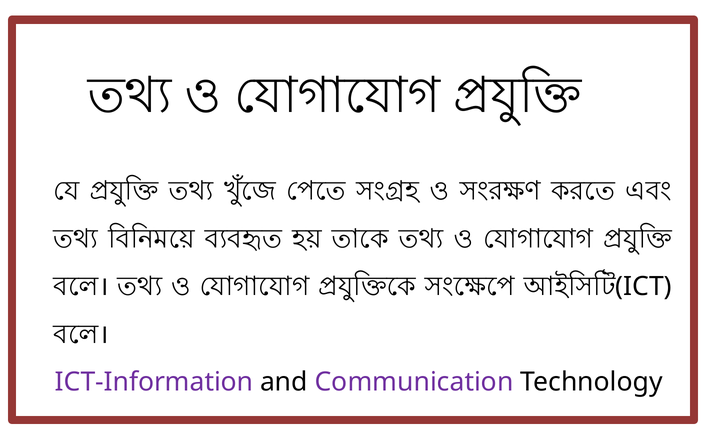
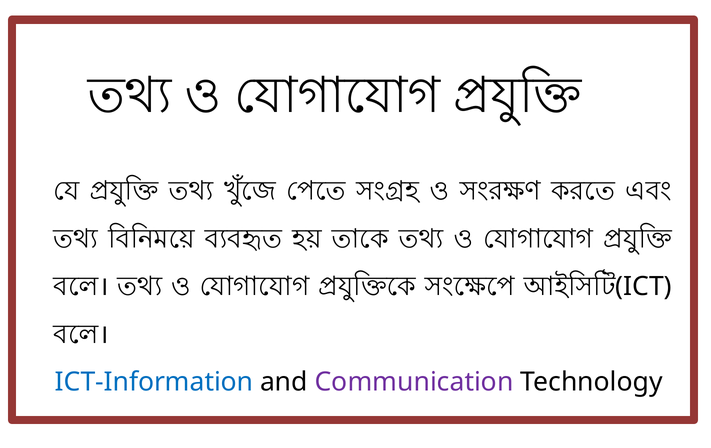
ICT-Information colour: purple -> blue (154, 382)
